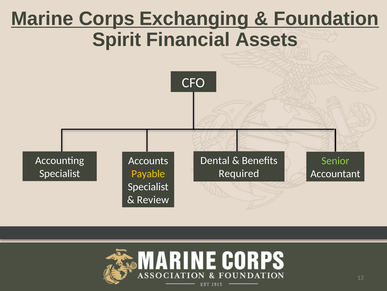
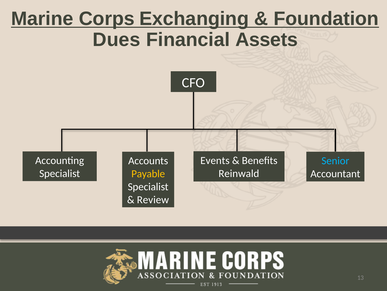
Spirit: Spirit -> Dues (117, 40)
Dental: Dental -> Events (215, 160)
Senior colour: light green -> light blue (335, 160)
Required: Required -> Reinwald (239, 173)
